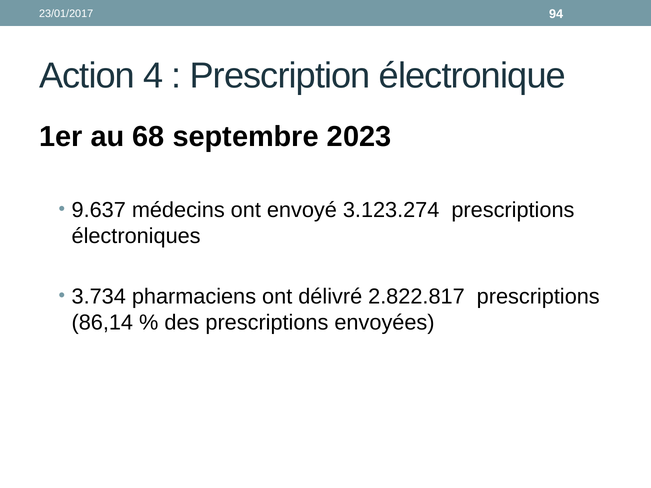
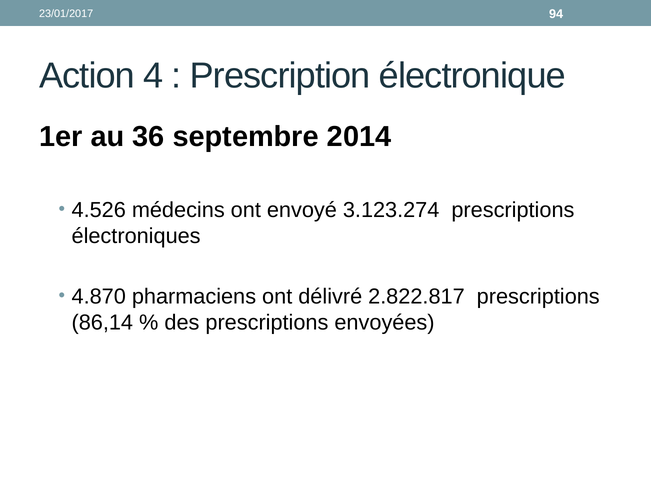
68: 68 -> 36 (148, 137)
2023: 2023 -> 2014 (359, 137)
9.637: 9.637 -> 4.526 (99, 210)
3.734: 3.734 -> 4.870 (99, 297)
